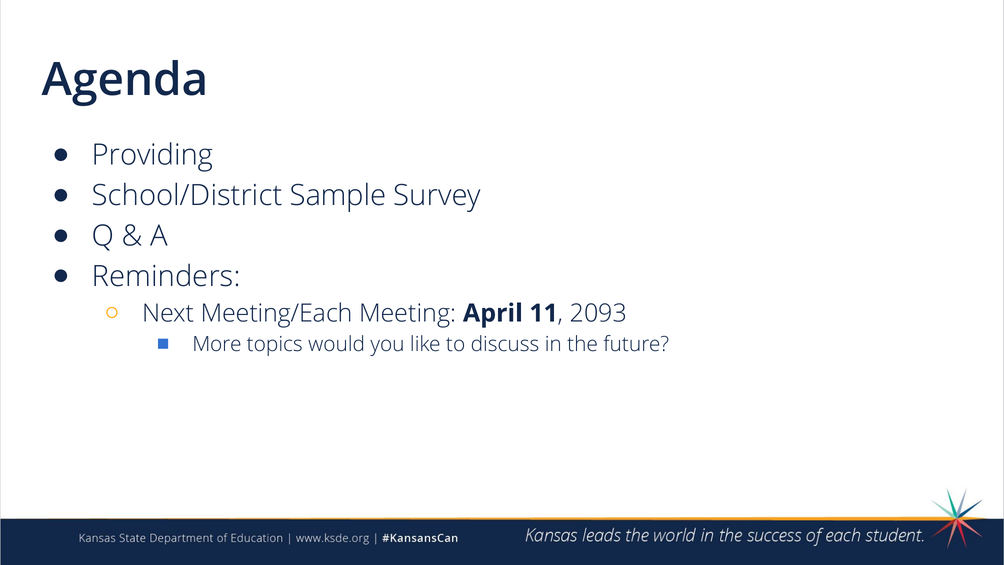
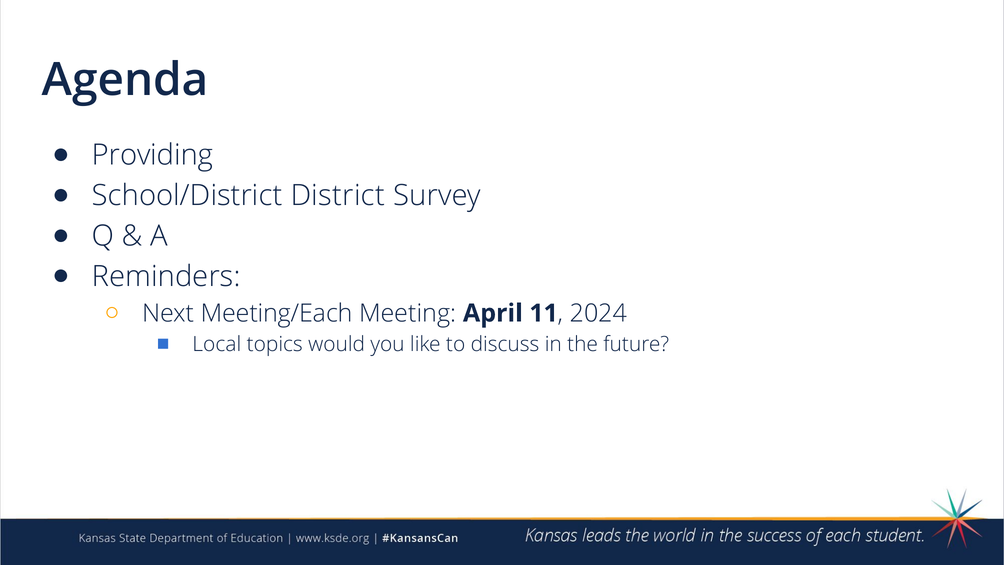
Sample: Sample -> District (338, 196)
2093: 2093 -> 2024 (598, 313)
More: More -> Local (217, 344)
